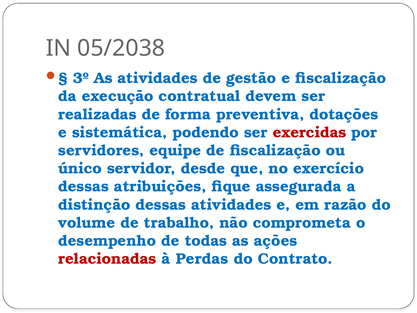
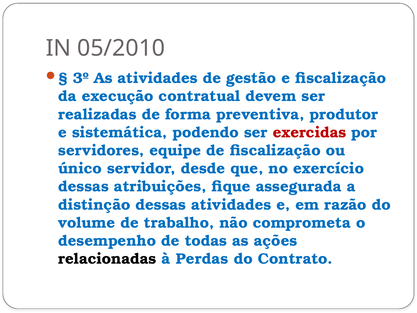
05/2038: 05/2038 -> 05/2010 (121, 48)
dotações: dotações -> produtor (344, 114)
relacionadas colour: red -> black (107, 259)
